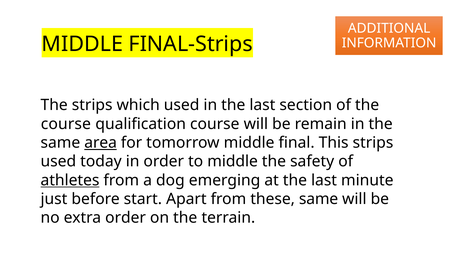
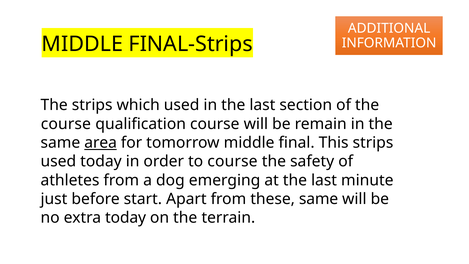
to middle: middle -> course (232, 161)
athletes underline: present -> none (70, 180)
extra order: order -> today (126, 218)
